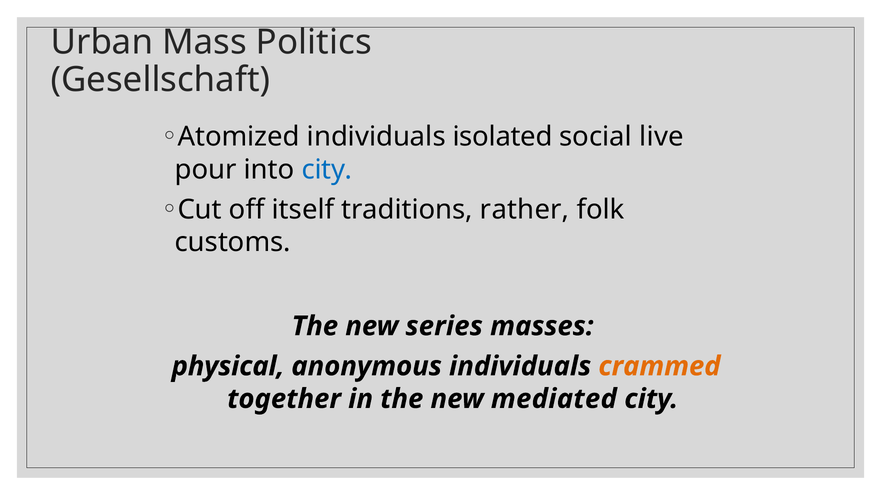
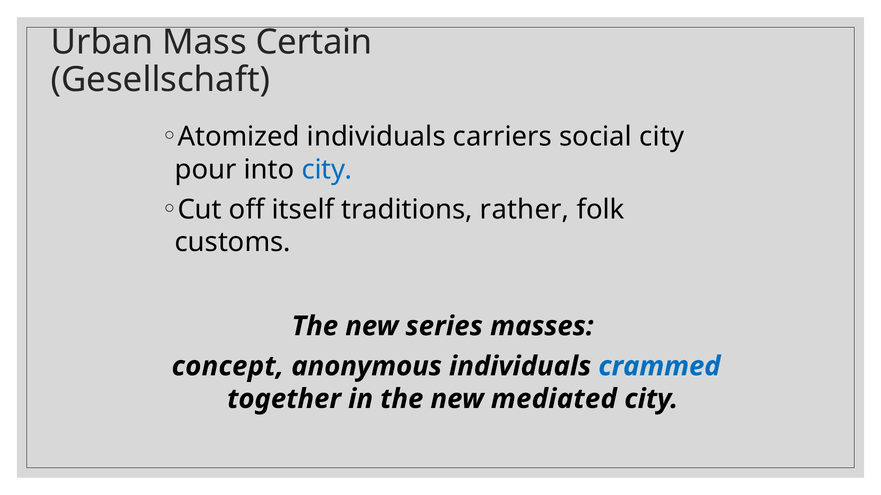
Politics: Politics -> Certain (314, 42)
isolated: isolated -> carriers (502, 137)
social live: live -> city (662, 137)
physical: physical -> concept (228, 367)
crammed colour: orange -> blue (659, 367)
